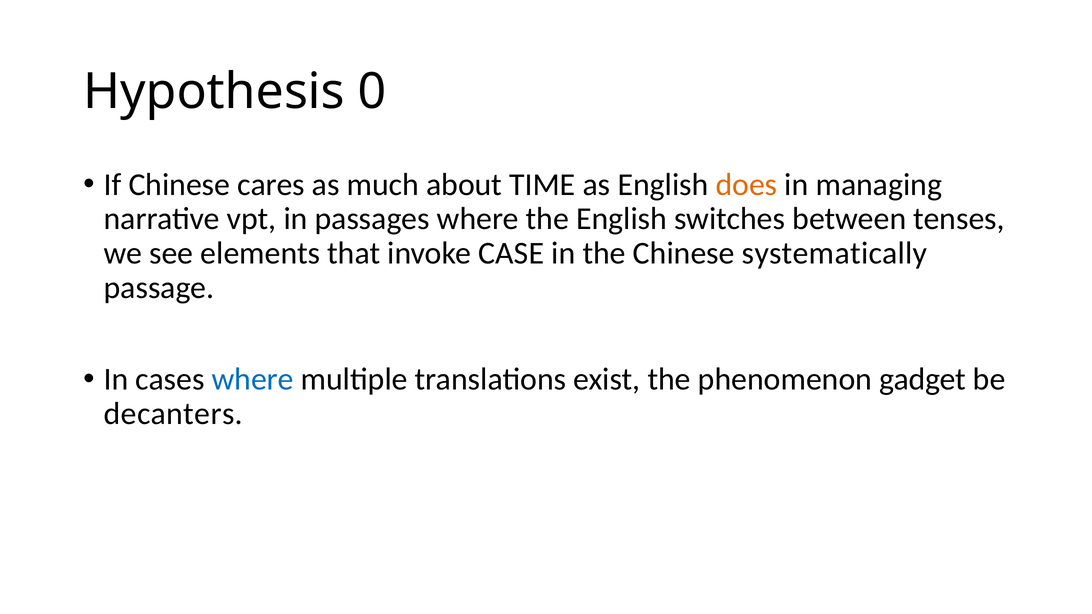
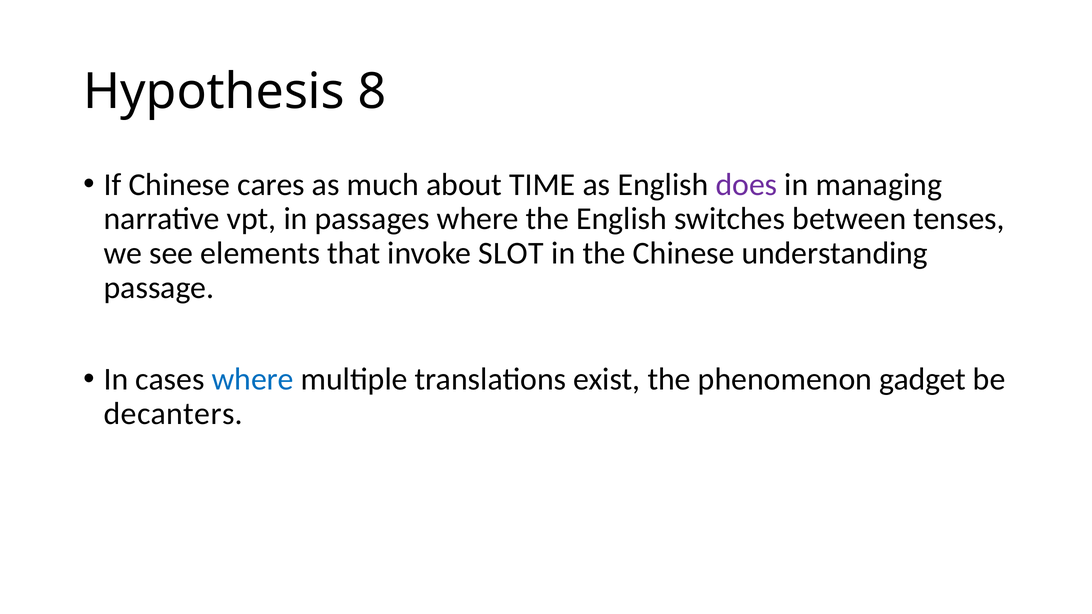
0: 0 -> 8 (372, 92)
does colour: orange -> purple (746, 185)
CASE: CASE -> SLOT (511, 253)
systematically: systematically -> understanding (835, 253)
